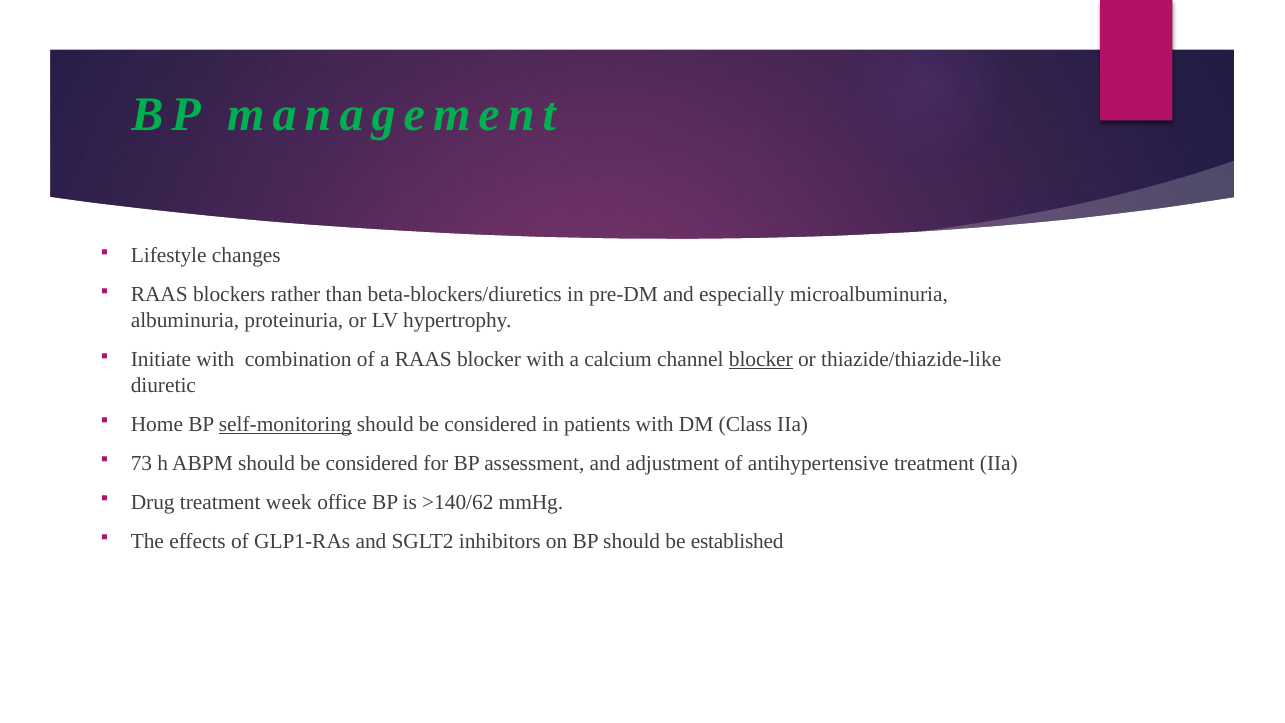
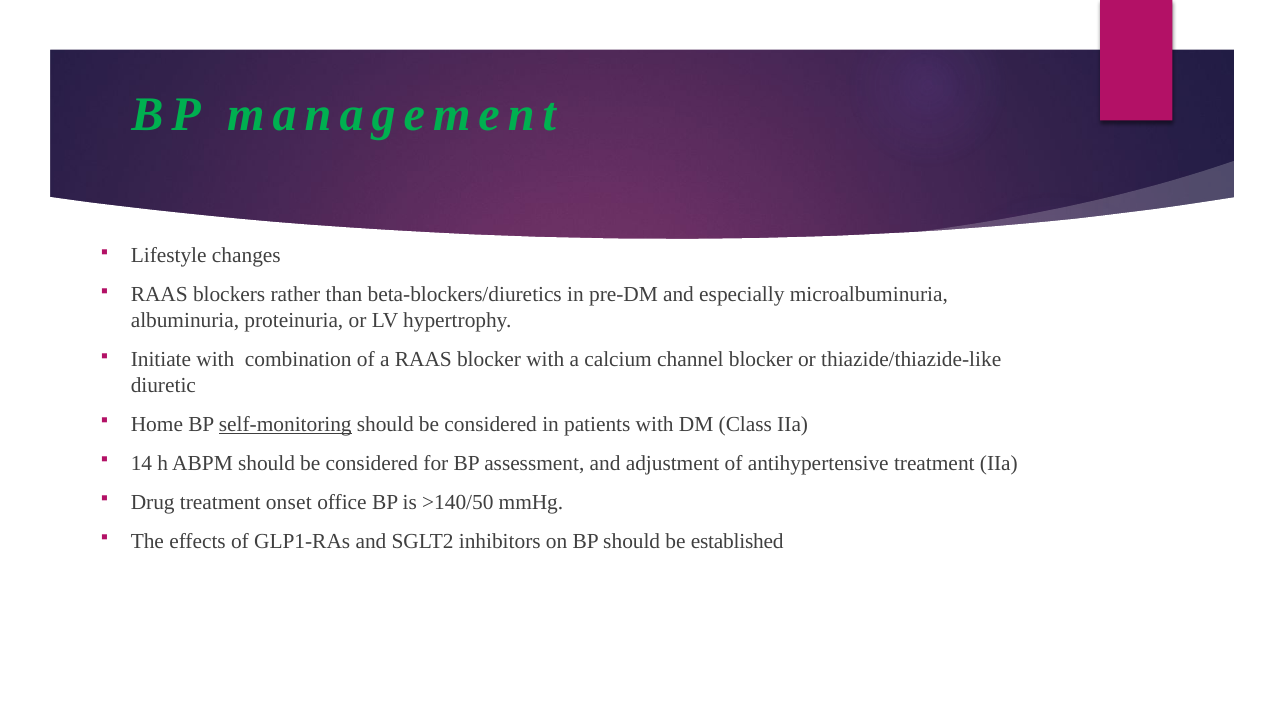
blocker underline: present -> none (761, 359)
73: 73 -> 14 (142, 463)
week: week -> onset (289, 502)
>140/62: >140/62 -> >140/50 (458, 502)
